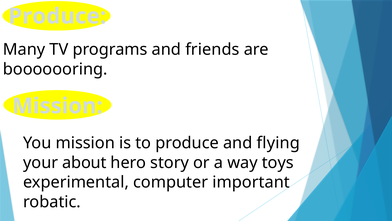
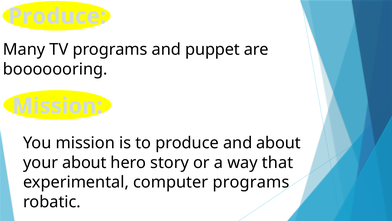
friends: friends -> puppet (212, 49)
and flying: flying -> about (278, 143)
toys: toys -> that (278, 162)
computer important: important -> programs (251, 182)
